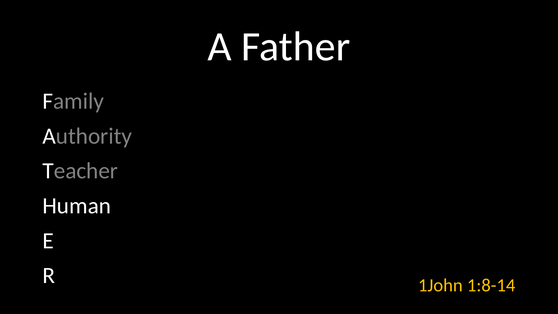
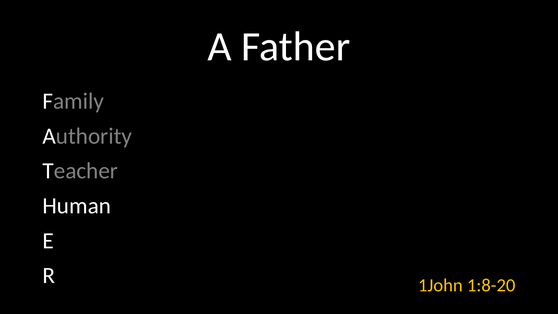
1:8-14: 1:8-14 -> 1:8-20 (491, 285)
